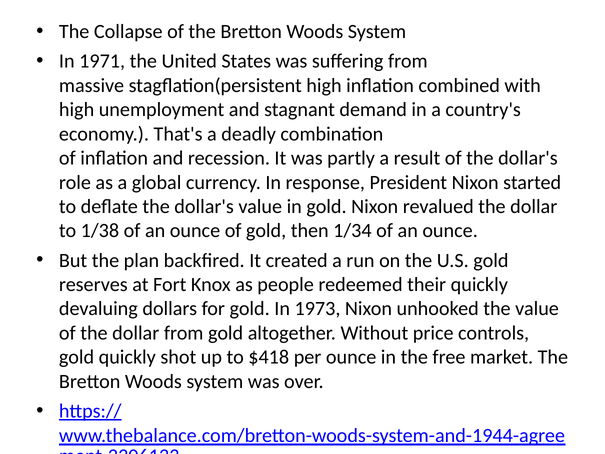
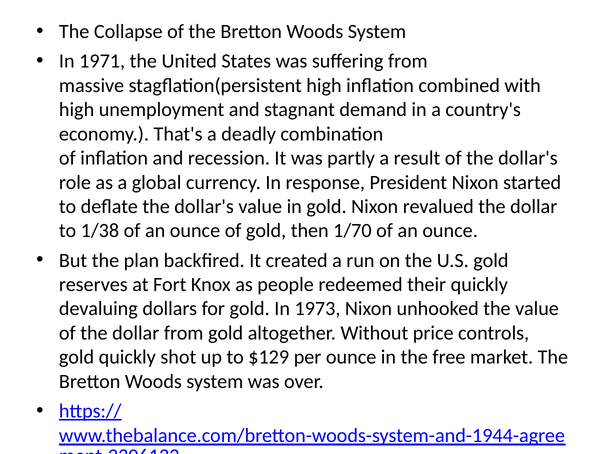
1/34: 1/34 -> 1/70 (352, 231)
$418: $418 -> $129 (269, 357)
